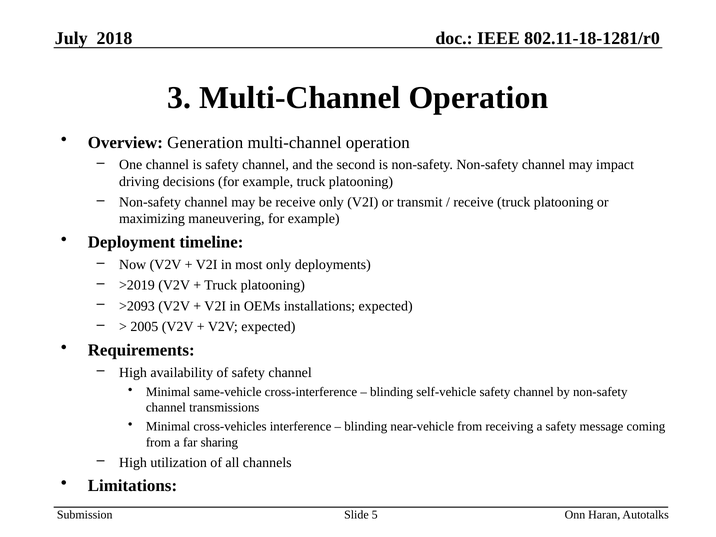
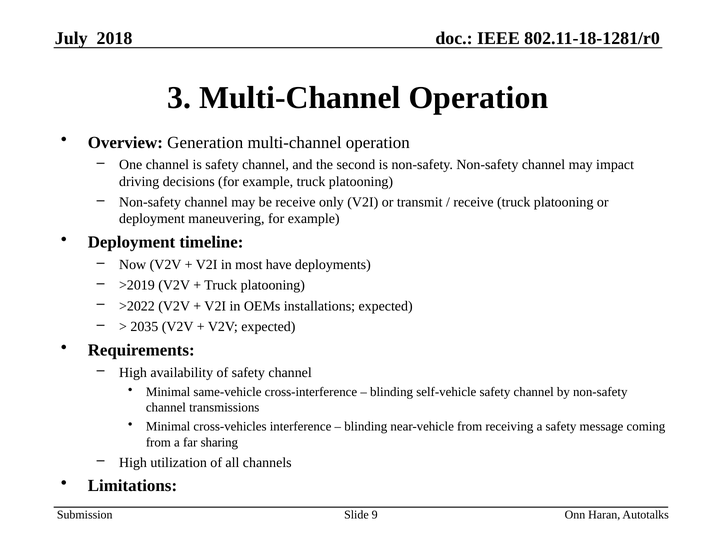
maximizing: maximizing -> deployment (152, 219)
most only: only -> have (279, 265)
>2093: >2093 -> >2022 (137, 306)
2005: 2005 -> 2035 (144, 327)
5: 5 -> 9 (375, 515)
